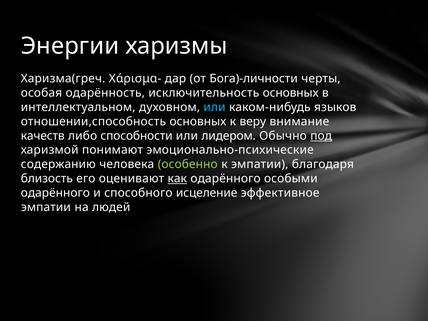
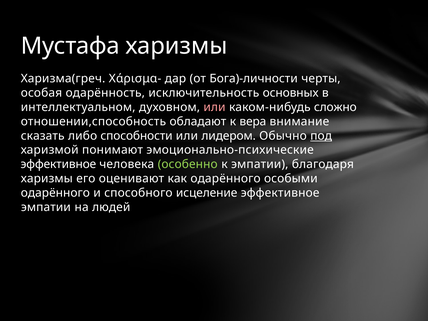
Энергии: Энергии -> Мустафа (70, 46)
или colour: light blue -> pink (214, 107)
языков: языков -> сложно (335, 107)
отношении,способность основных: основных -> обладают (198, 121)
веру: веру -> вера (253, 121)
качеств: качеств -> сказать (43, 136)
содержанию: содержанию -> эффективное (58, 164)
близость: близость -> харизмы (47, 179)
как underline: present -> none (177, 179)
